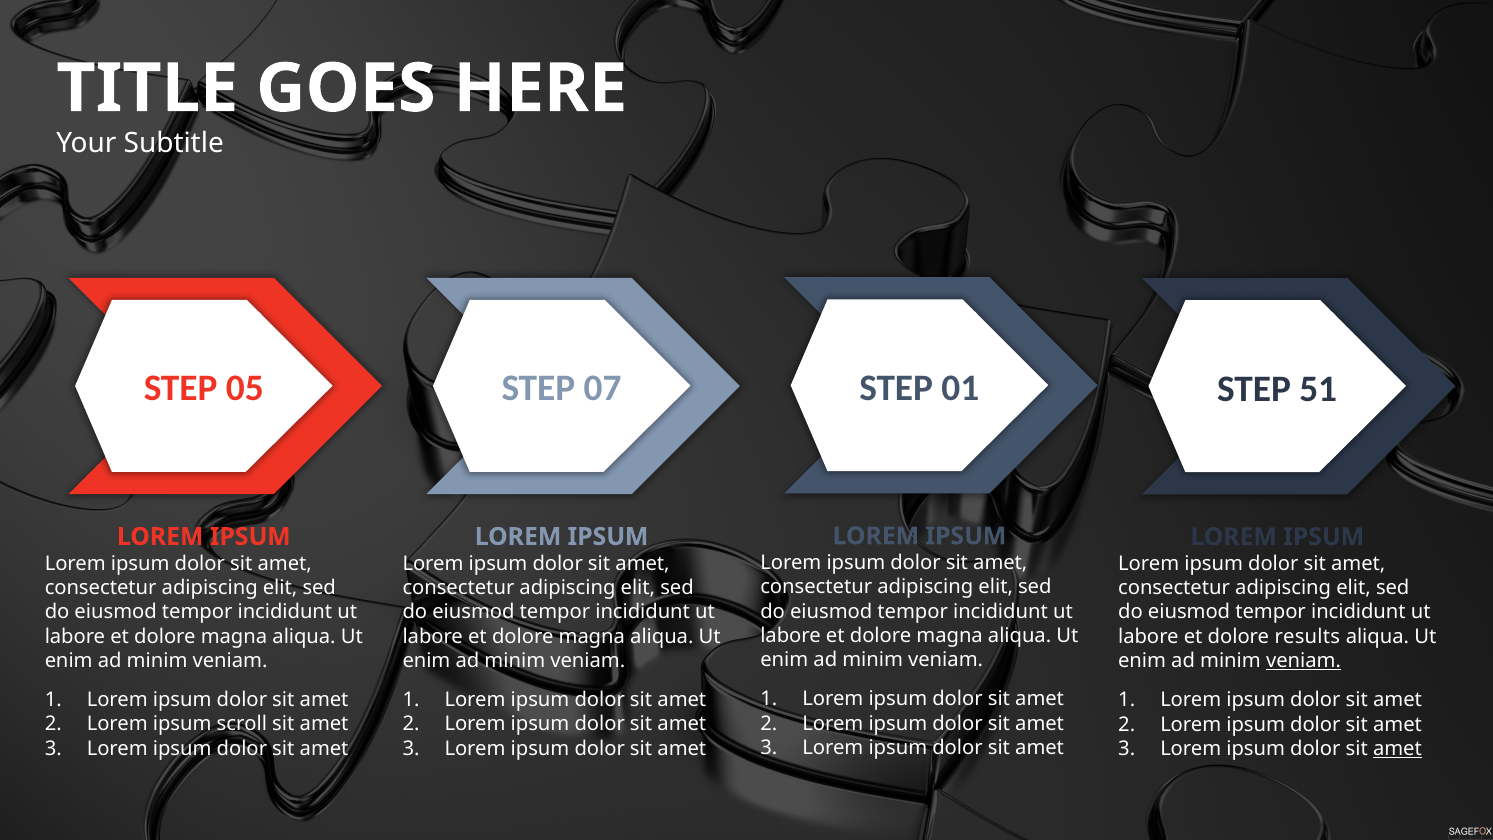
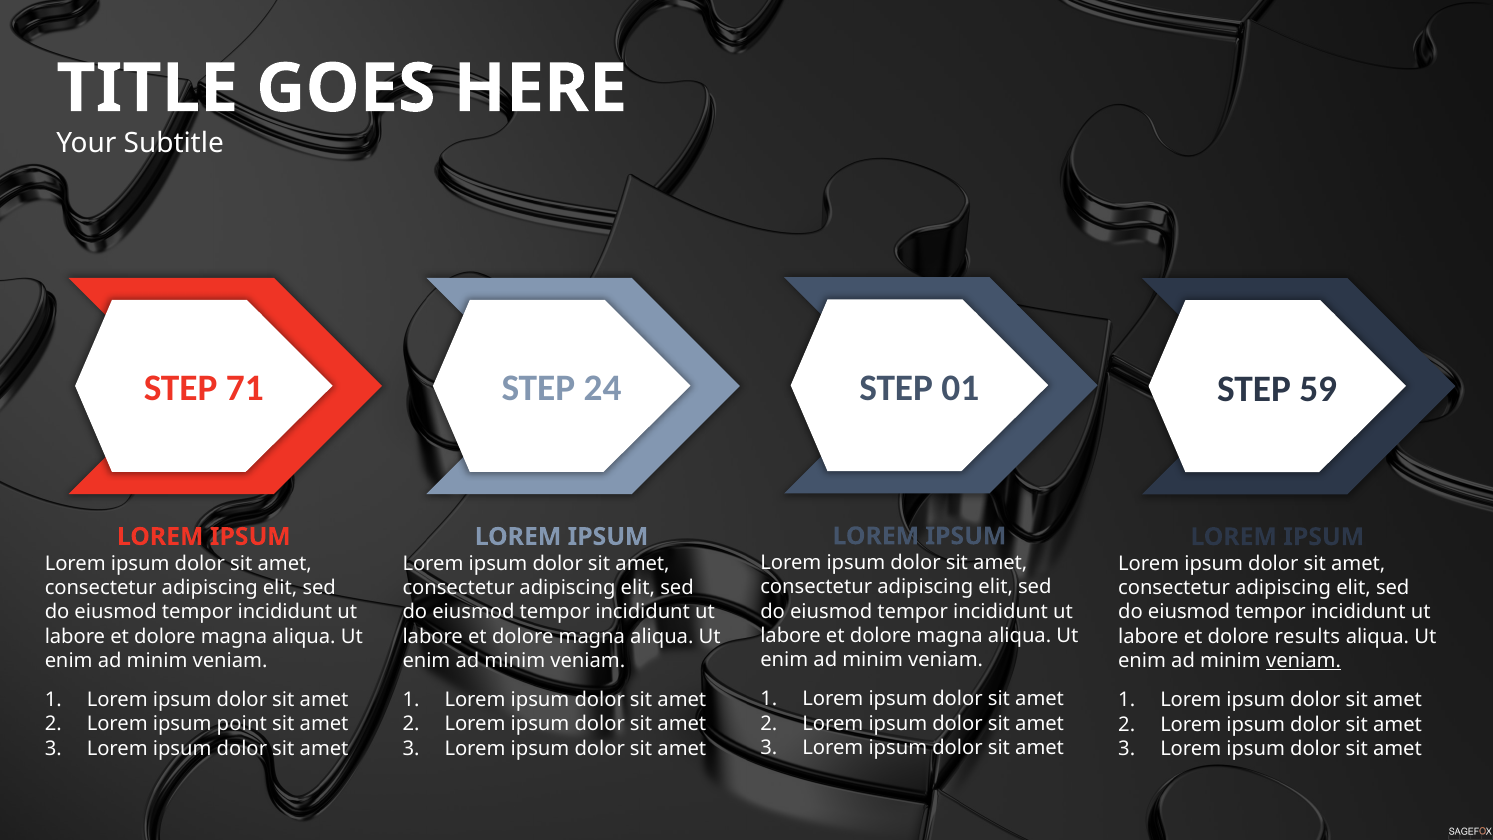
05: 05 -> 71 (245, 388)
07: 07 -> 24 (603, 388)
51: 51 -> 59 (1318, 389)
scroll: scroll -> point (242, 724)
amet underline: present -> none (1397, 748)
